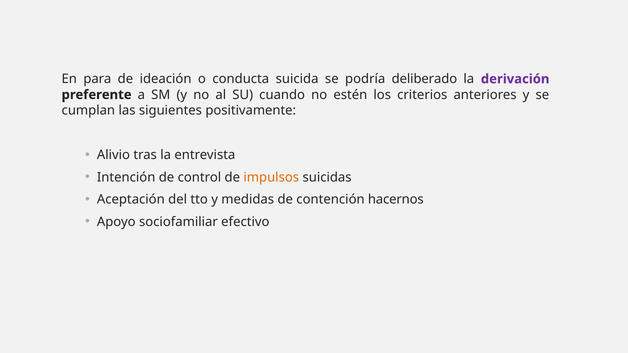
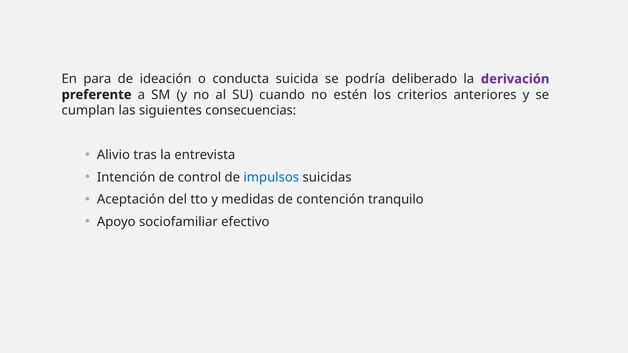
positivamente: positivamente -> consecuencias (251, 110)
impulsos colour: orange -> blue (271, 177)
hacernos: hacernos -> tranquilo (396, 200)
